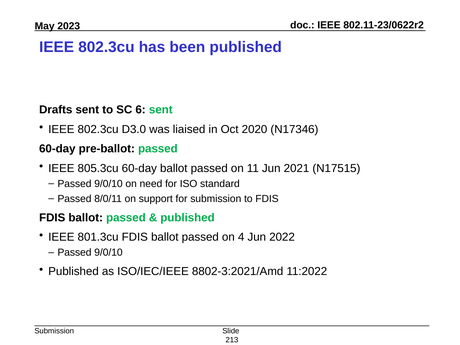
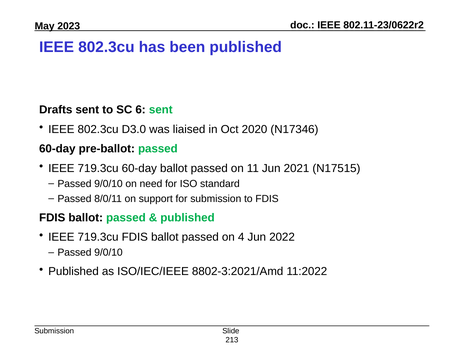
805.3cu: 805.3cu -> 719.3cu (98, 168)
801.3cu: 801.3cu -> 719.3cu (98, 237)
